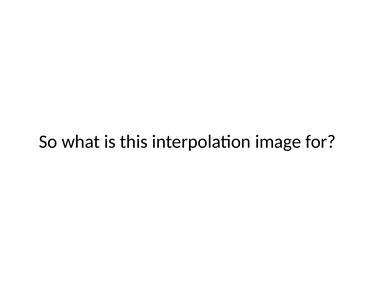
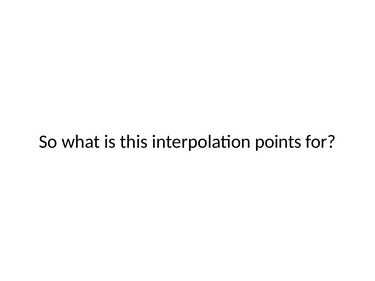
image: image -> points (278, 142)
